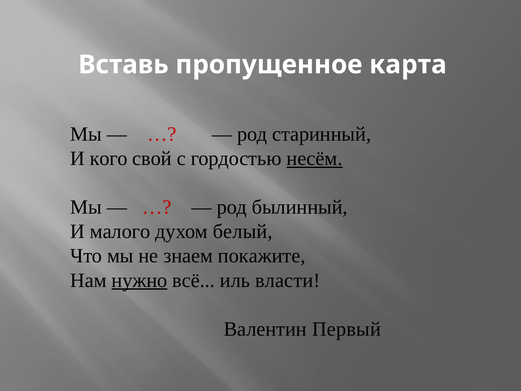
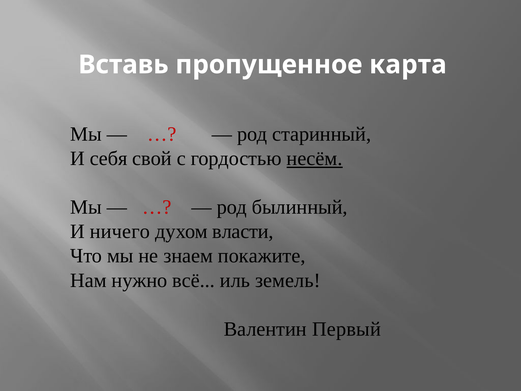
кого: кого -> себя (109, 158)
малого: малого -> ничего (120, 231)
белый: белый -> власти (243, 231)
нужно underline: present -> none (140, 280)
власти: власти -> земель (288, 280)
